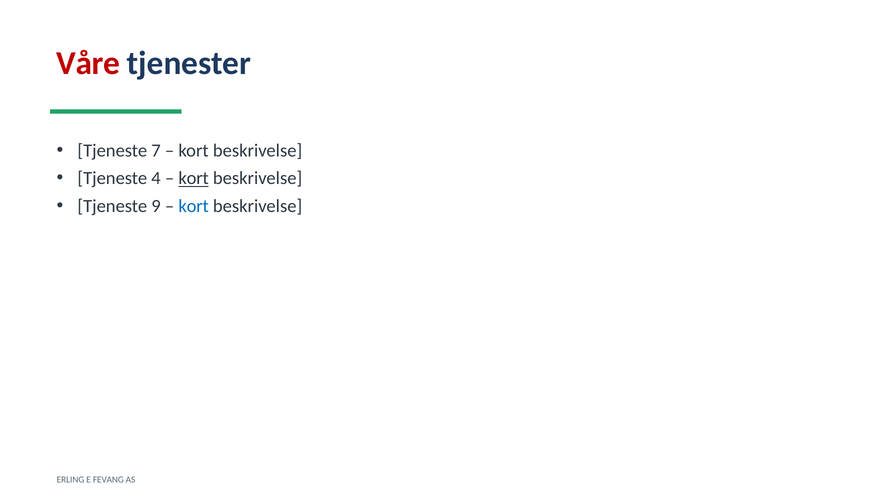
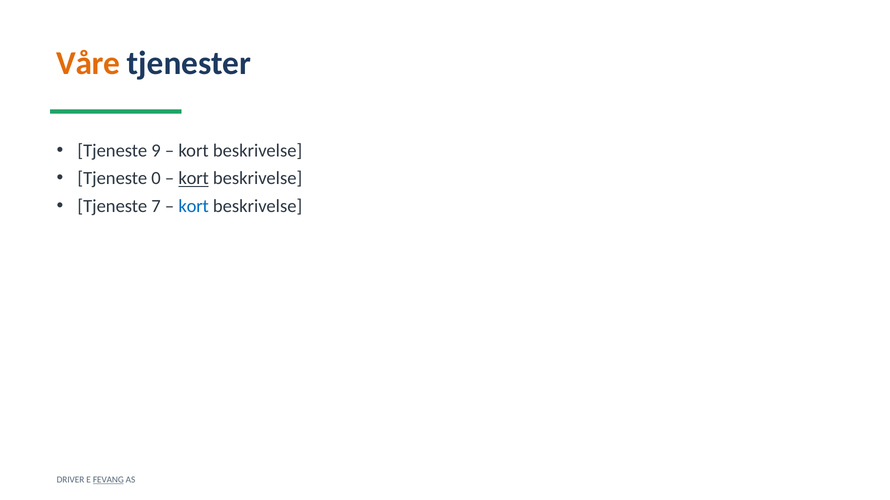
Våre colour: red -> orange (88, 64)
7: 7 -> 9 (156, 151)
4: 4 -> 0 (156, 179)
9: 9 -> 7 (156, 206)
ERLING: ERLING -> DRIVER (70, 480)
FEVANG underline: none -> present (108, 480)
